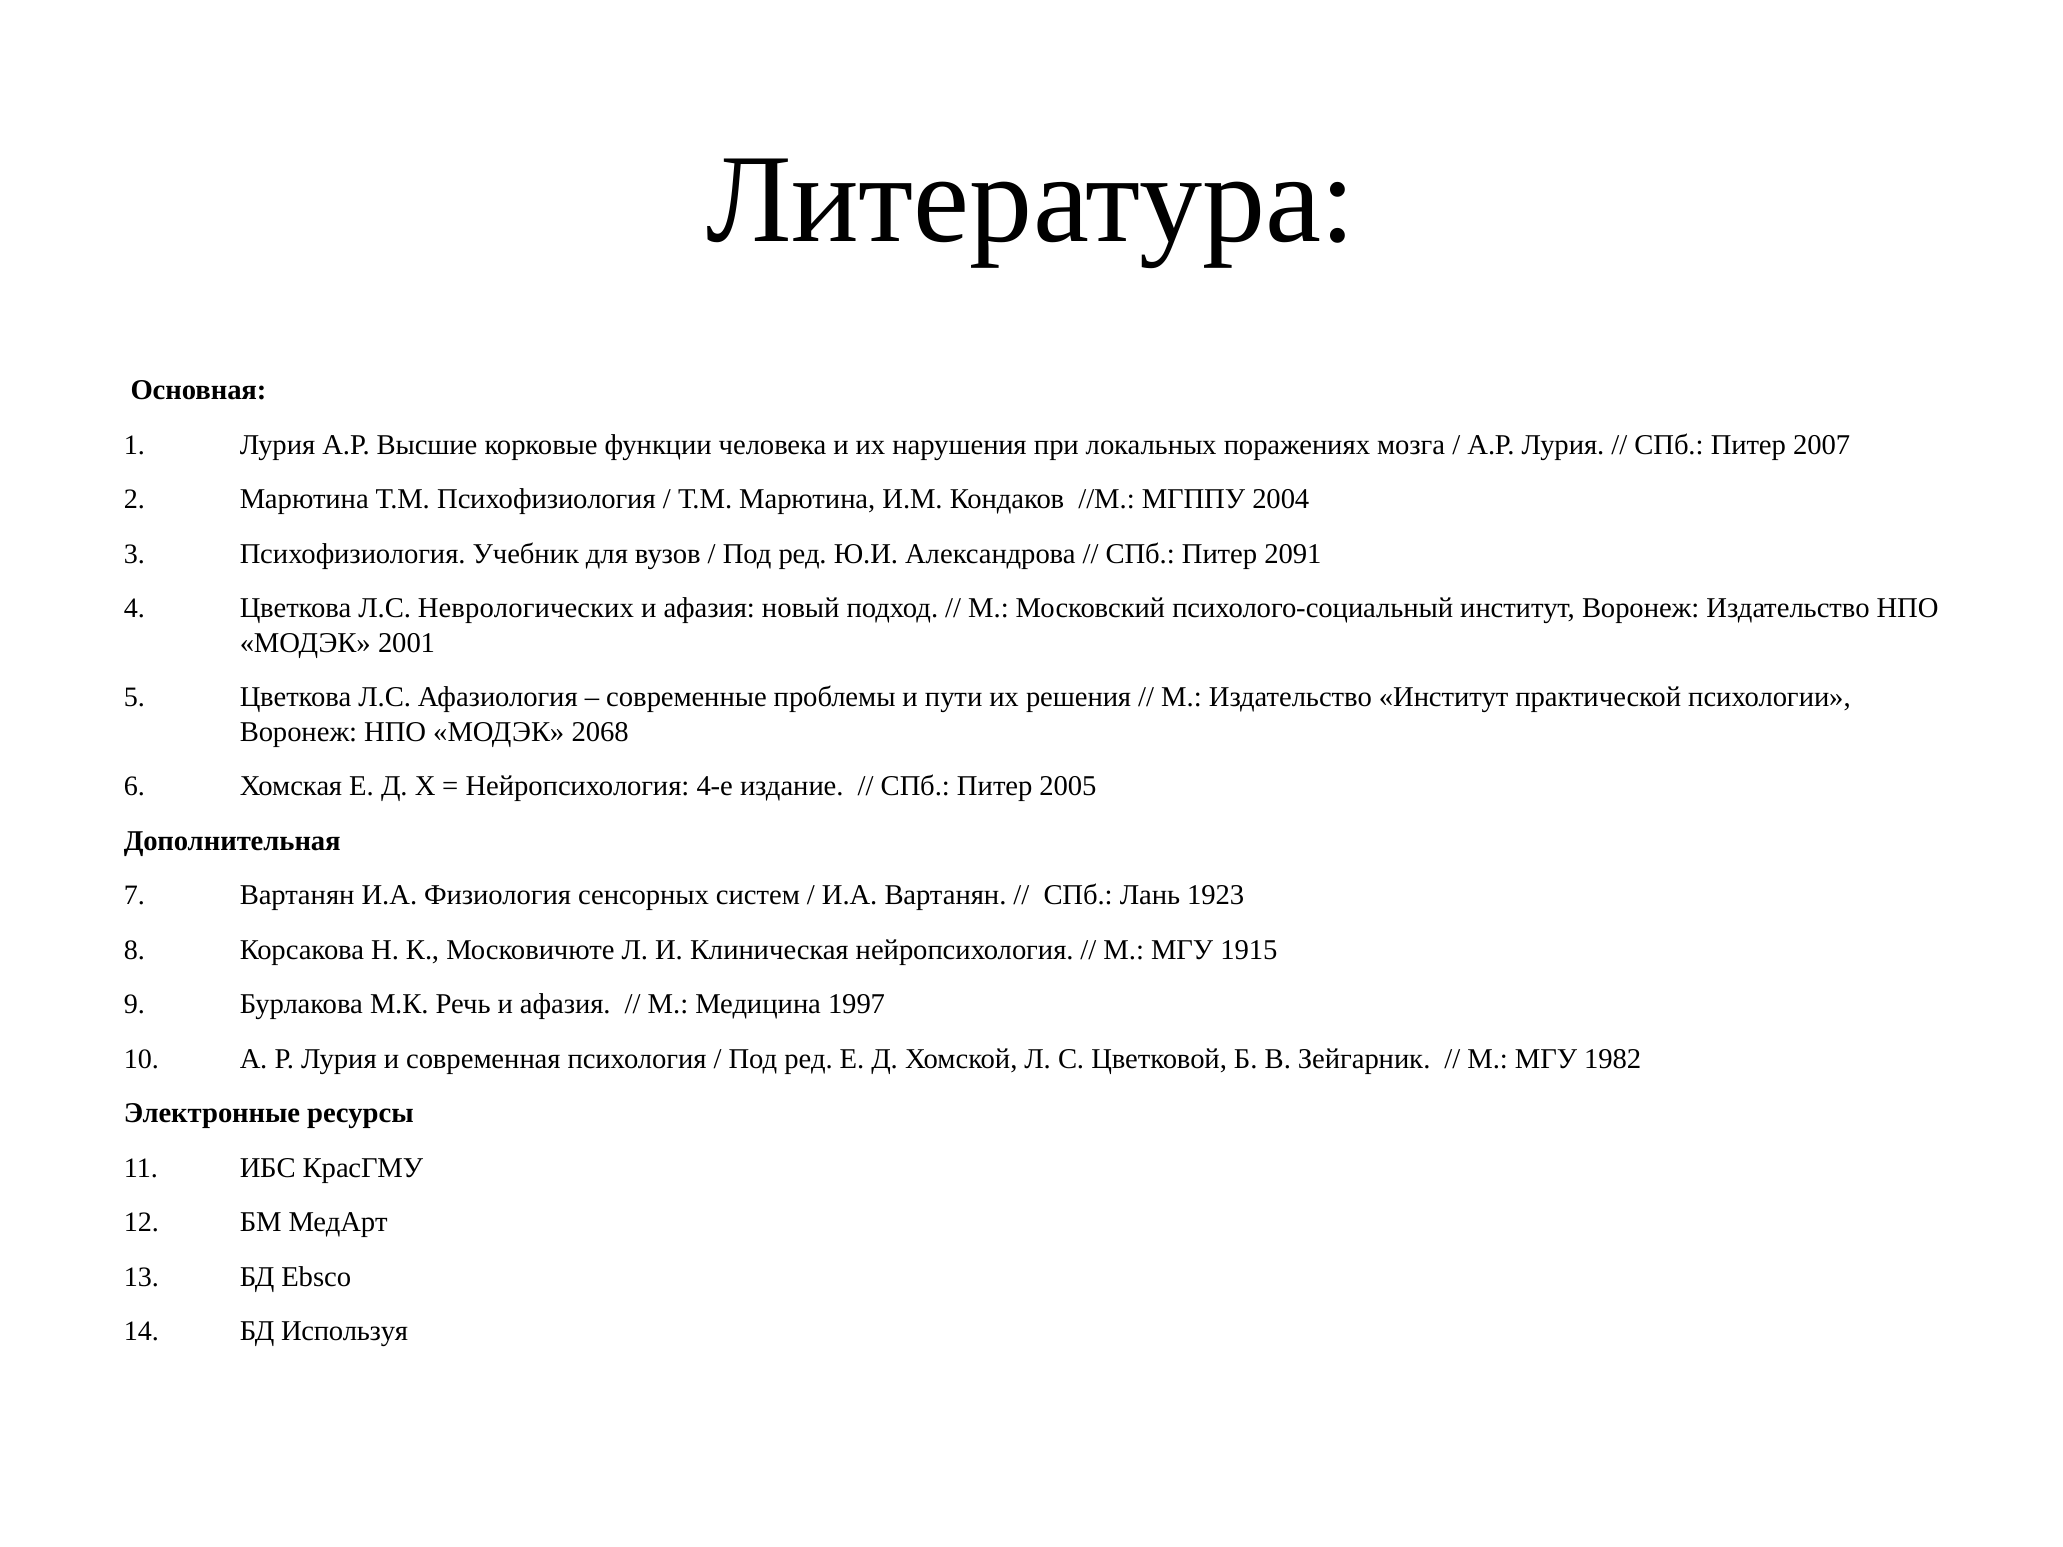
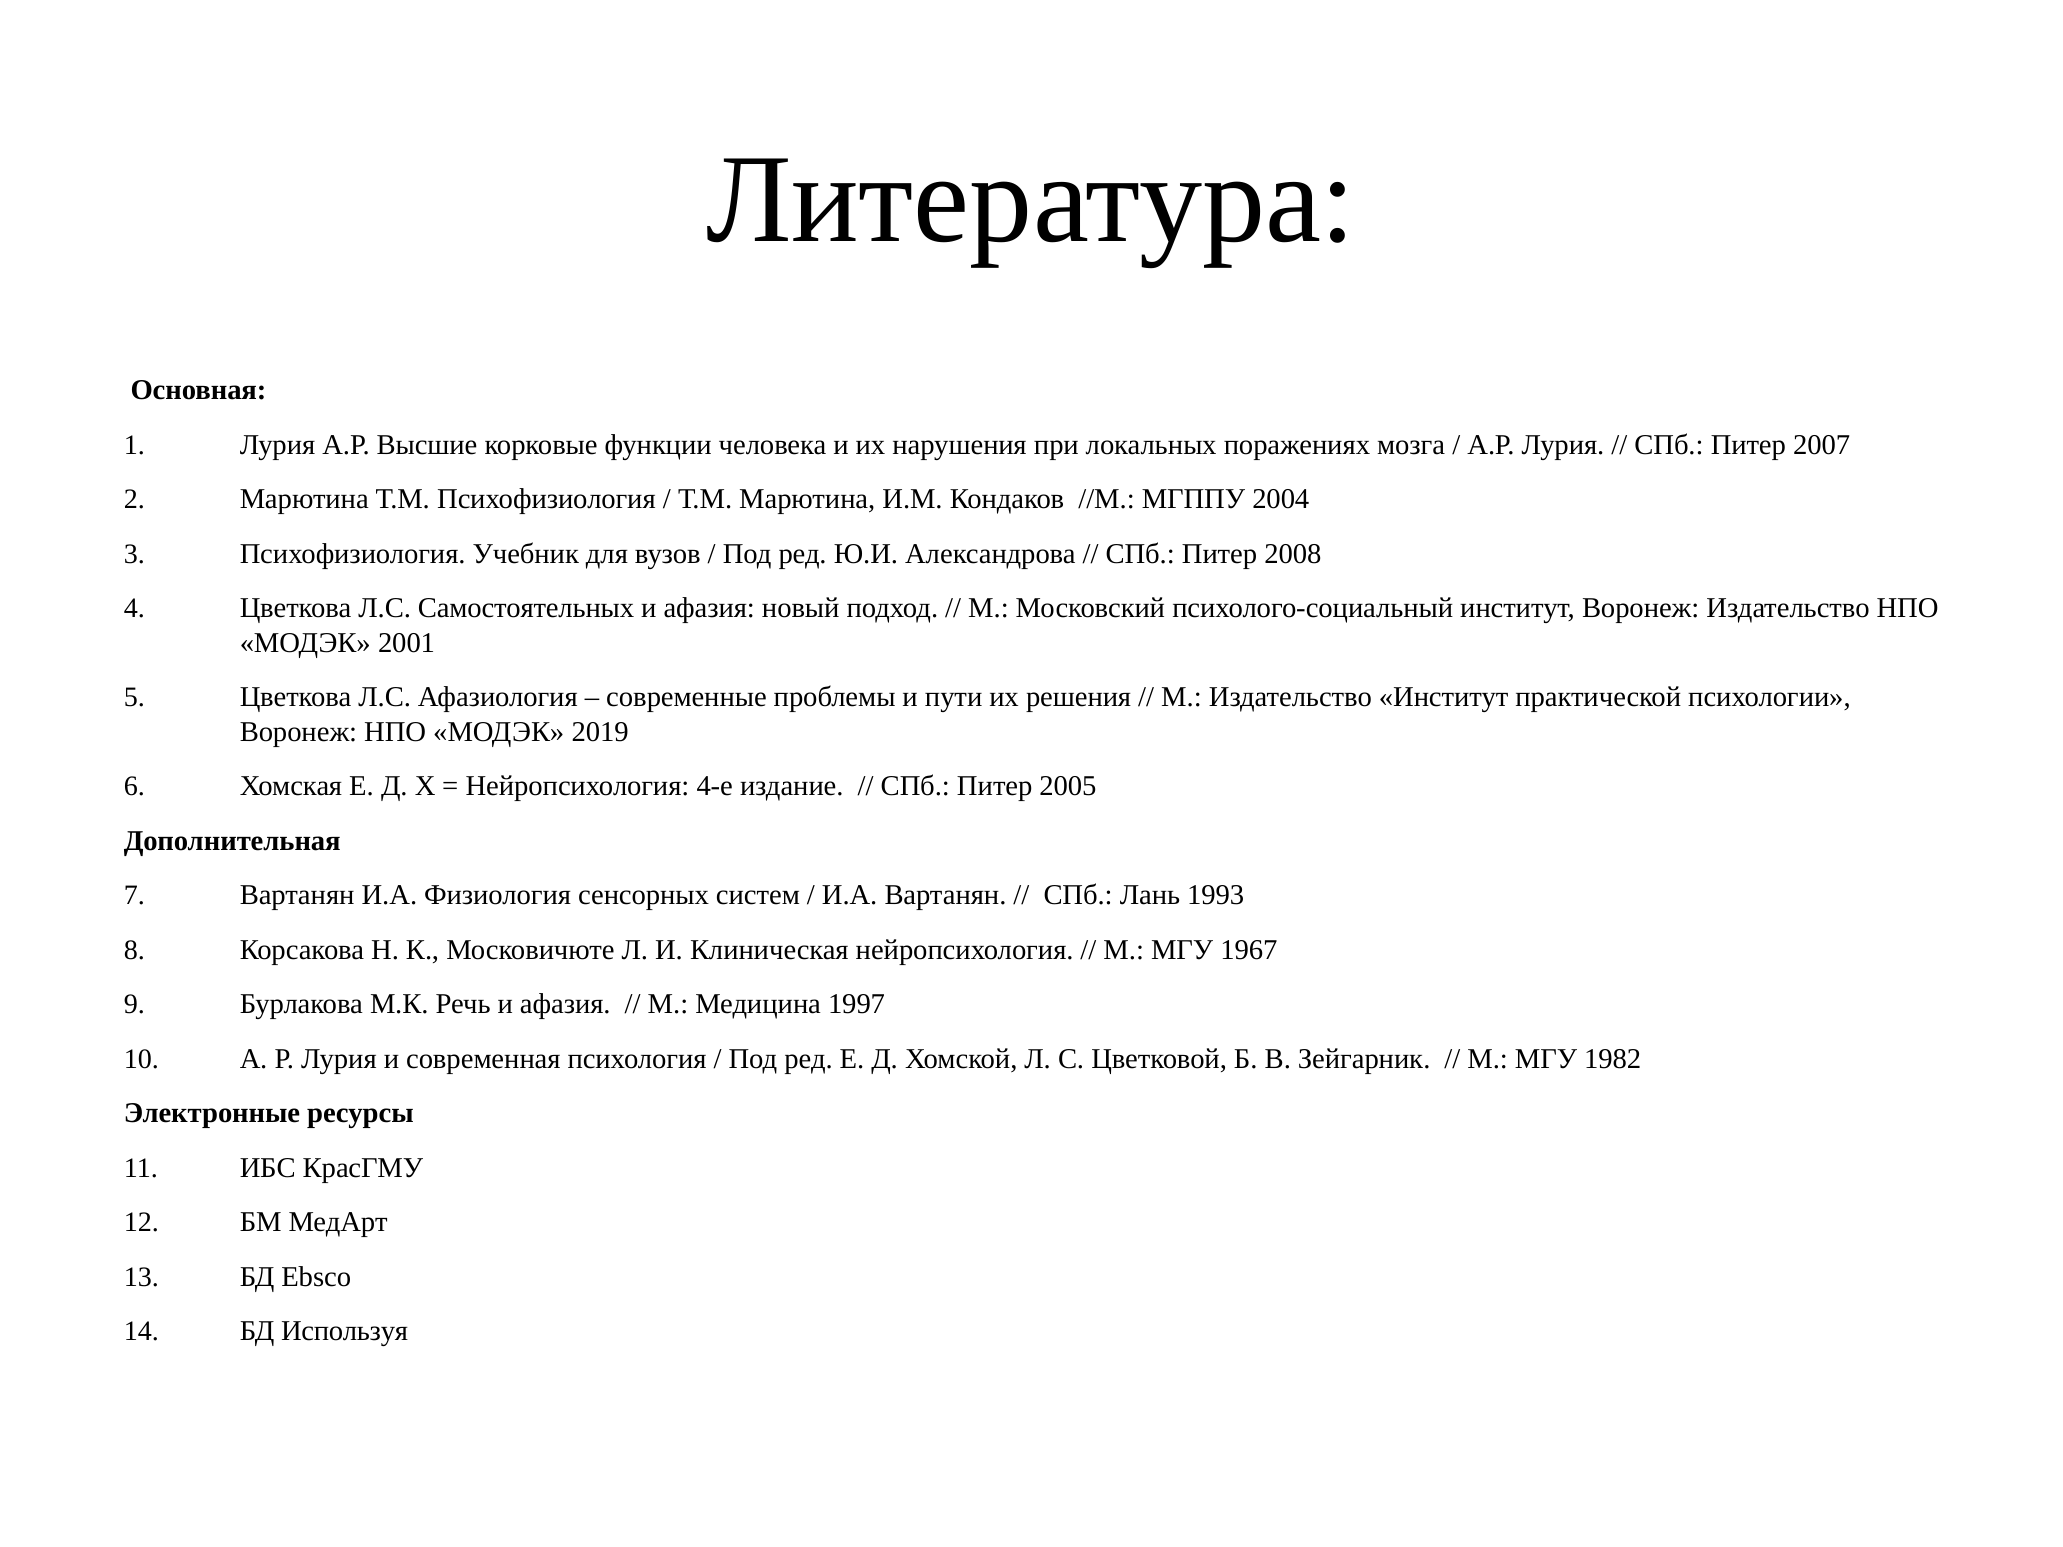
2091: 2091 -> 2008 (1293, 554)
Неврологических: Неврологических -> Самостоятельных (526, 609)
2068: 2068 -> 2019 (600, 732)
1923: 1923 -> 1993 (1216, 895)
1915: 1915 -> 1967 (1249, 950)
